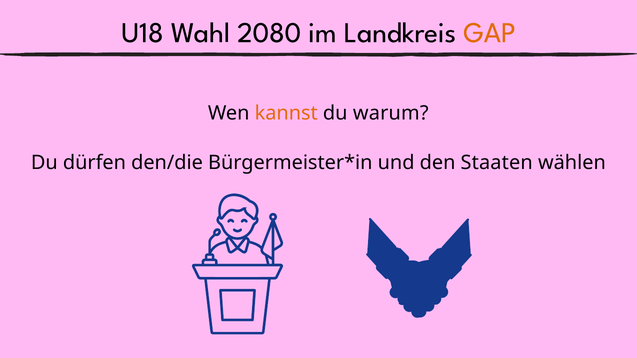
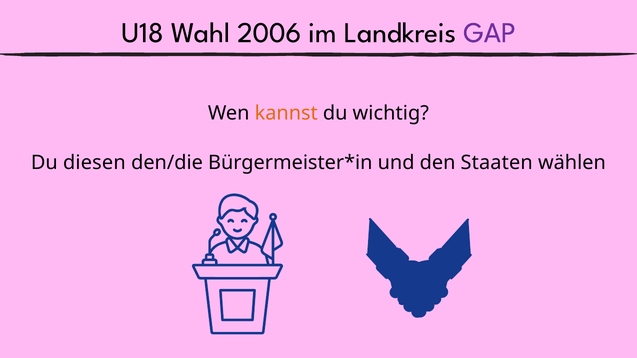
2080: 2080 -> 2006 (269, 33)
GAP colour: orange -> purple (490, 33)
warum: warum -> wichtig (391, 113)
dürfen: dürfen -> diesen (94, 163)
